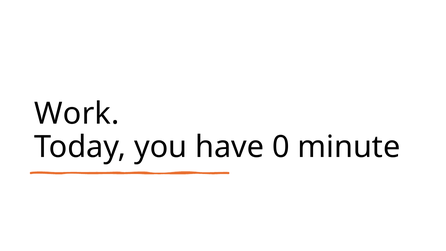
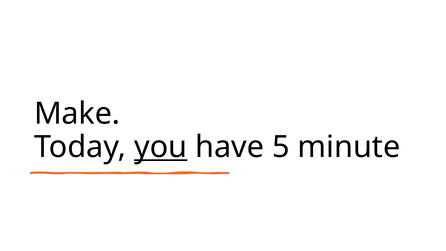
Work: Work -> Make (77, 114)
you underline: none -> present (161, 147)
0: 0 -> 5 (281, 147)
